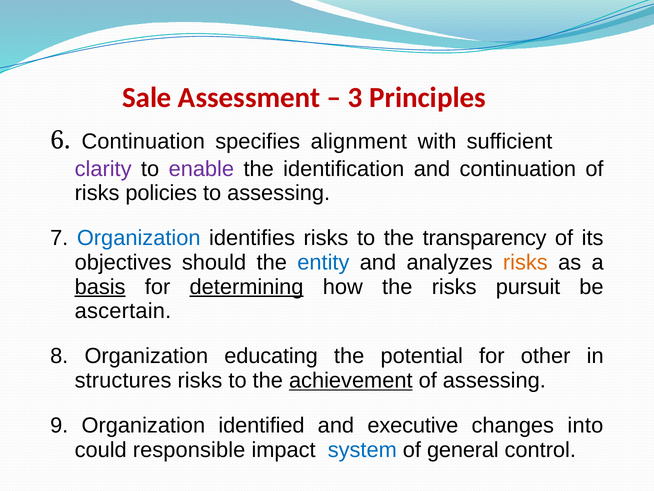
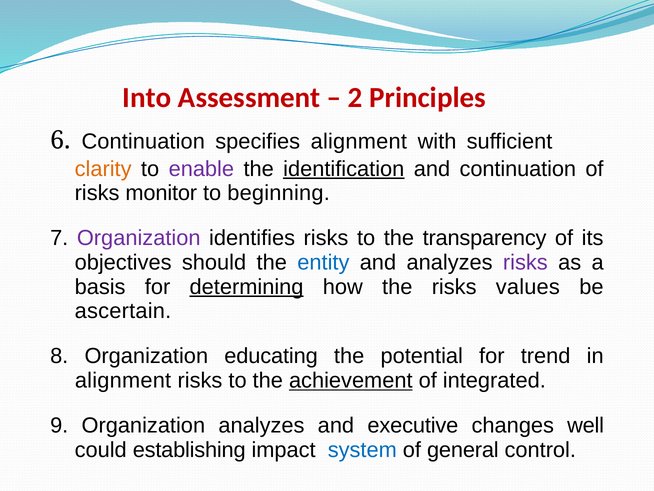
Sale: Sale -> Into (147, 98)
3: 3 -> 2 (355, 98)
clarity colour: purple -> orange (103, 169)
identification underline: none -> present (344, 169)
policies: policies -> monitor (161, 193)
to assessing: assessing -> beginning (279, 193)
Organization colour: blue -> purple (139, 238)
risks colour: orange -> purple (525, 262)
basis underline: present -> none (100, 287)
pursuit: pursuit -> values (528, 287)
other: other -> trend (546, 356)
structures: structures -> alignment (123, 380)
of assessing: assessing -> integrated (494, 380)
Organization identified: identified -> analyzes (261, 425)
into: into -> well (586, 425)
responsible: responsible -> establishing (189, 450)
